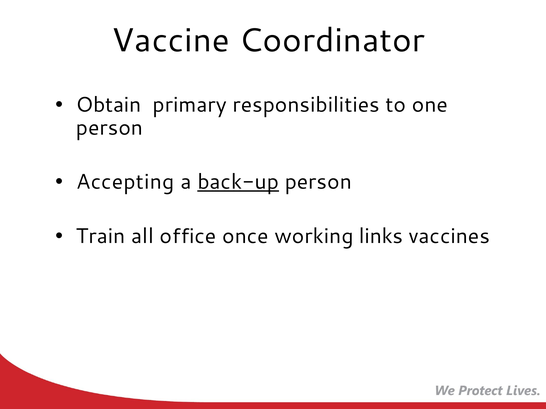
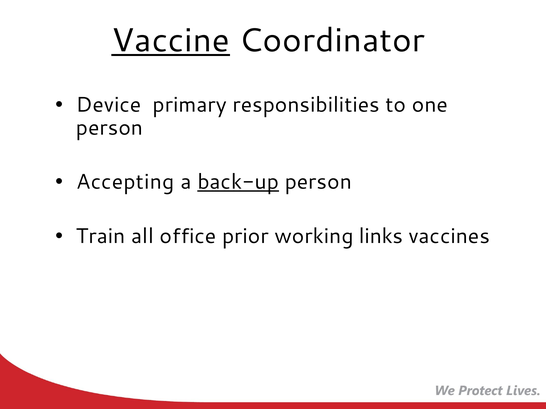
Vaccine underline: none -> present (171, 41)
Obtain: Obtain -> Device (109, 105)
once: once -> prior (245, 236)
